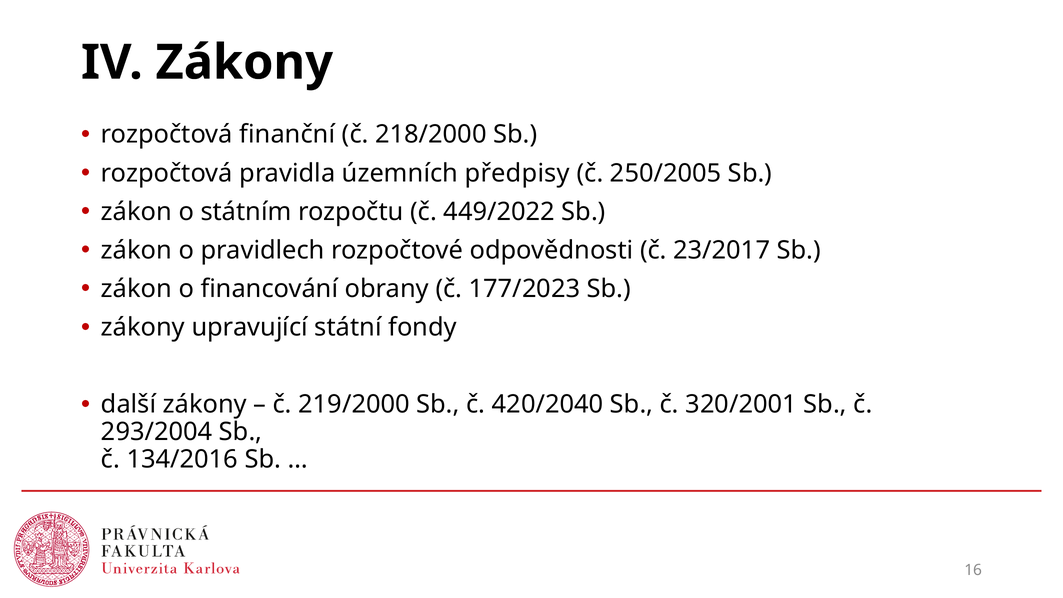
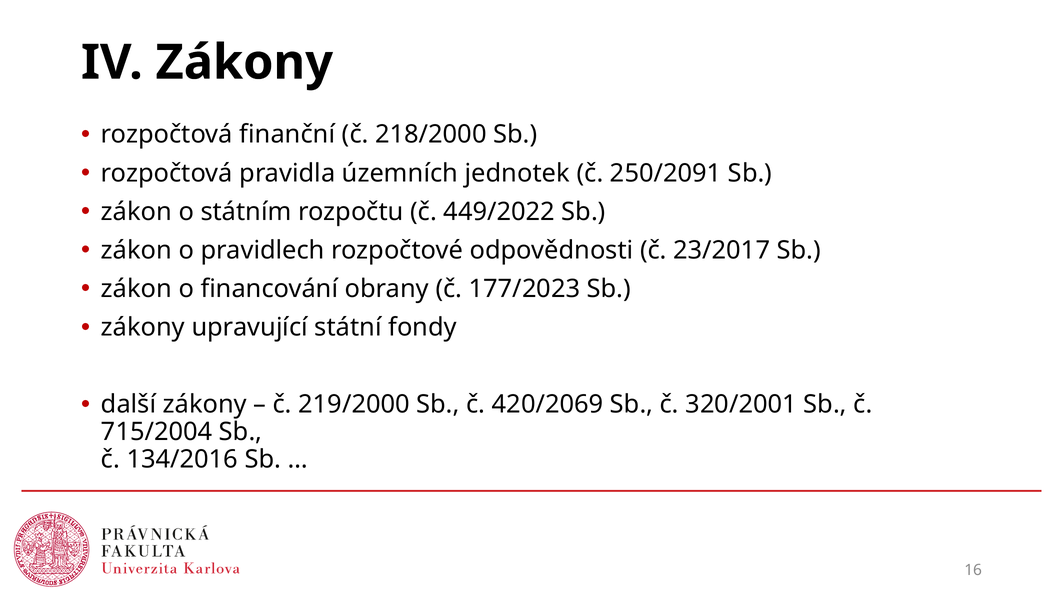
předpisy: předpisy -> jednotek (517, 173)
250/2005: 250/2005 -> 250/2091 (666, 173)
420/2040: 420/2040 -> 420/2069 (548, 405)
293/2004: 293/2004 -> 715/2004 (157, 432)
